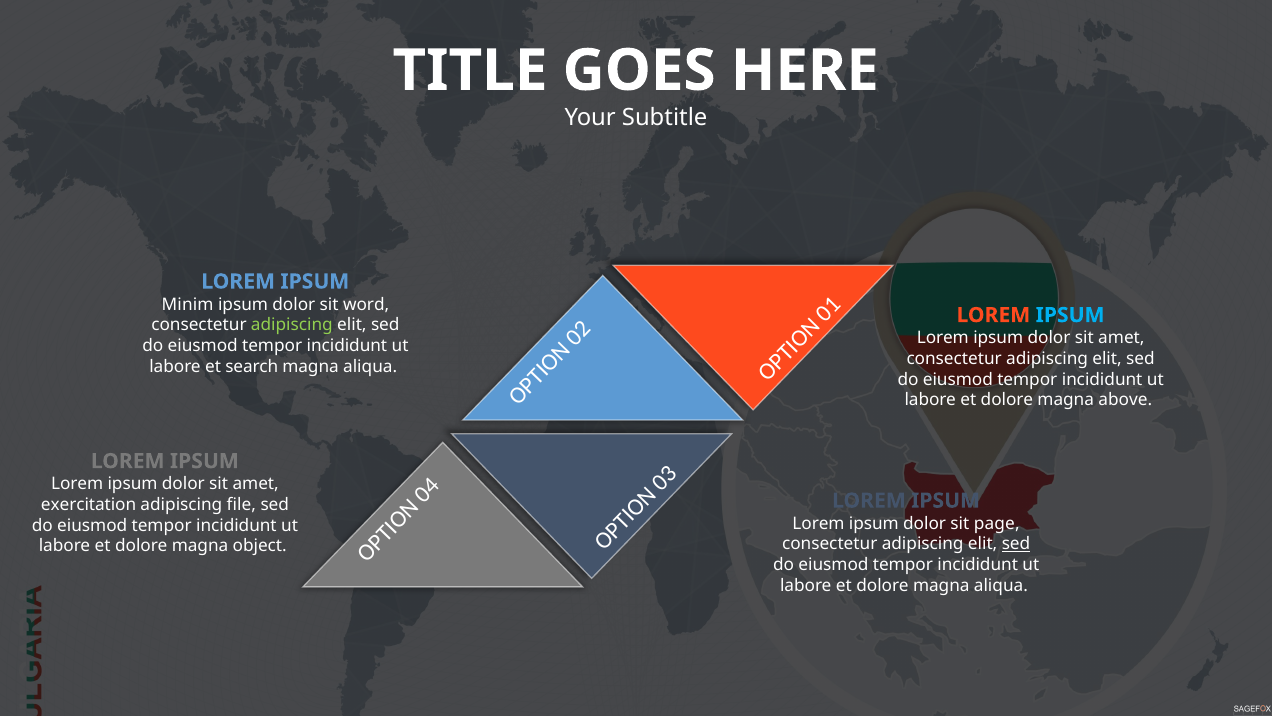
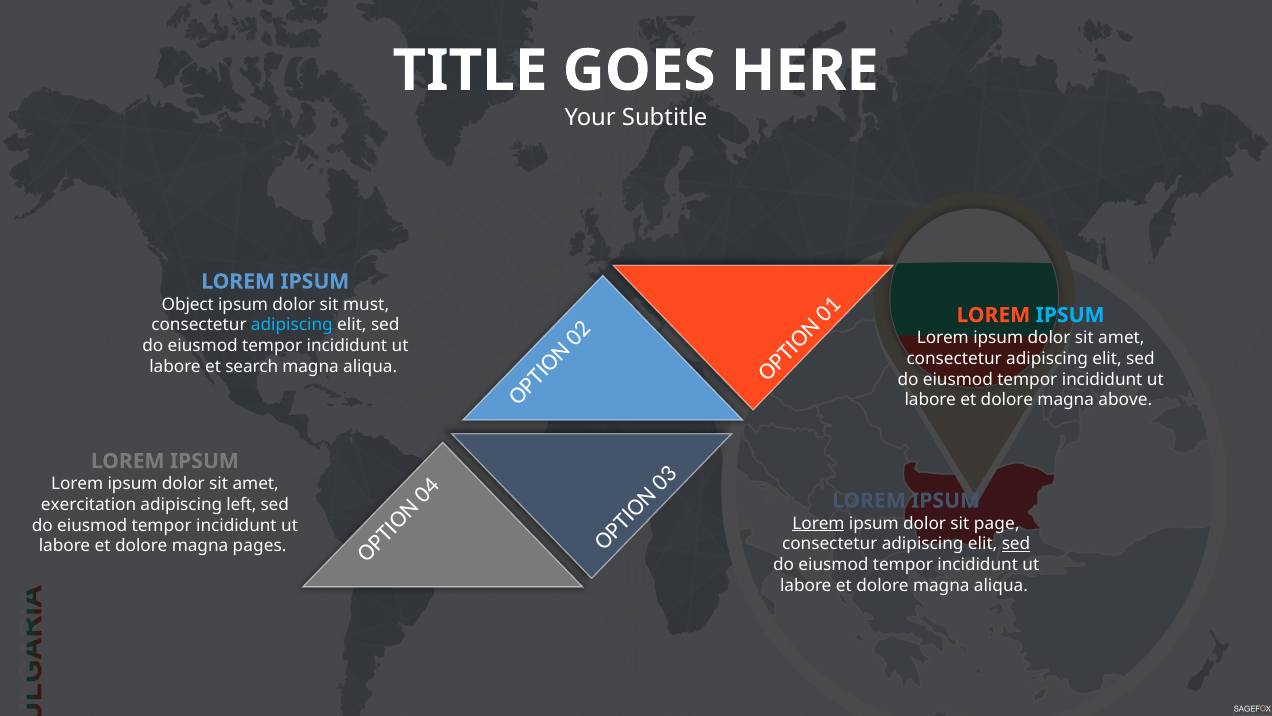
Minim: Minim -> Object (188, 304)
word: word -> must (366, 304)
adipiscing colour: light green -> light blue (292, 325)
file: file -> left (241, 504)
Lorem underline: none -> present (819, 523)
object: object -> pages (260, 546)
